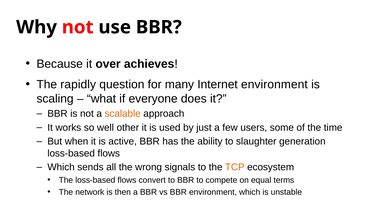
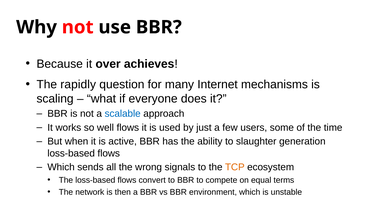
Internet environment: environment -> mechanisms (274, 84)
scalable colour: orange -> blue (123, 114)
well other: other -> flows (128, 127)
